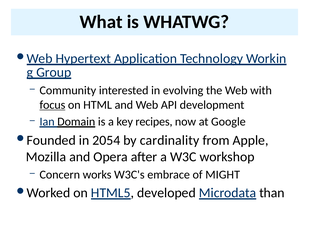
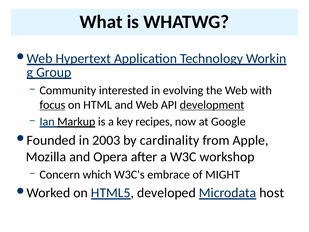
development underline: none -> present (212, 105)
Domain: Domain -> Markup (76, 122)
2054: 2054 -> 2003 (106, 140)
works: works -> which (97, 174)
than: than -> host (272, 193)
